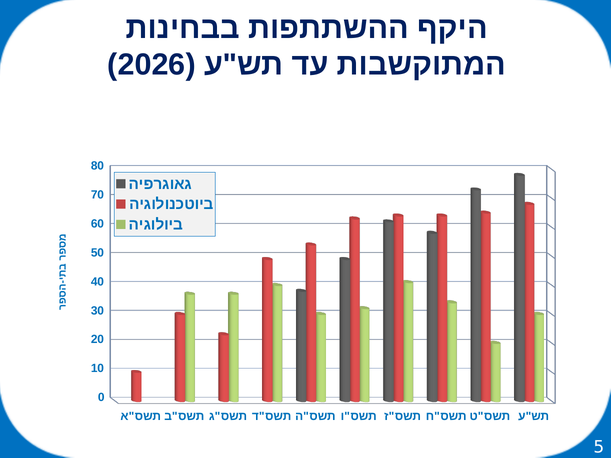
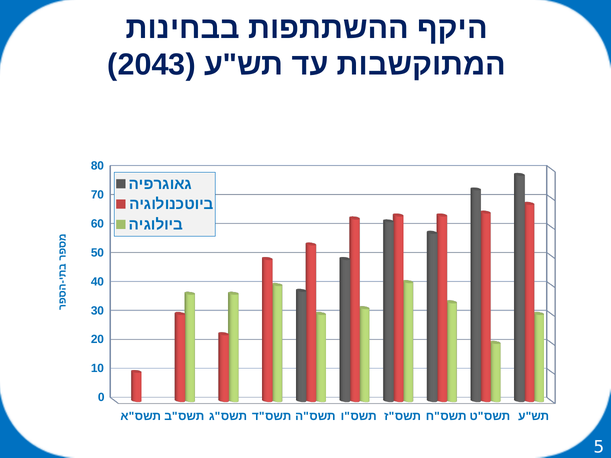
2026: 2026 -> 2043 (152, 65)
